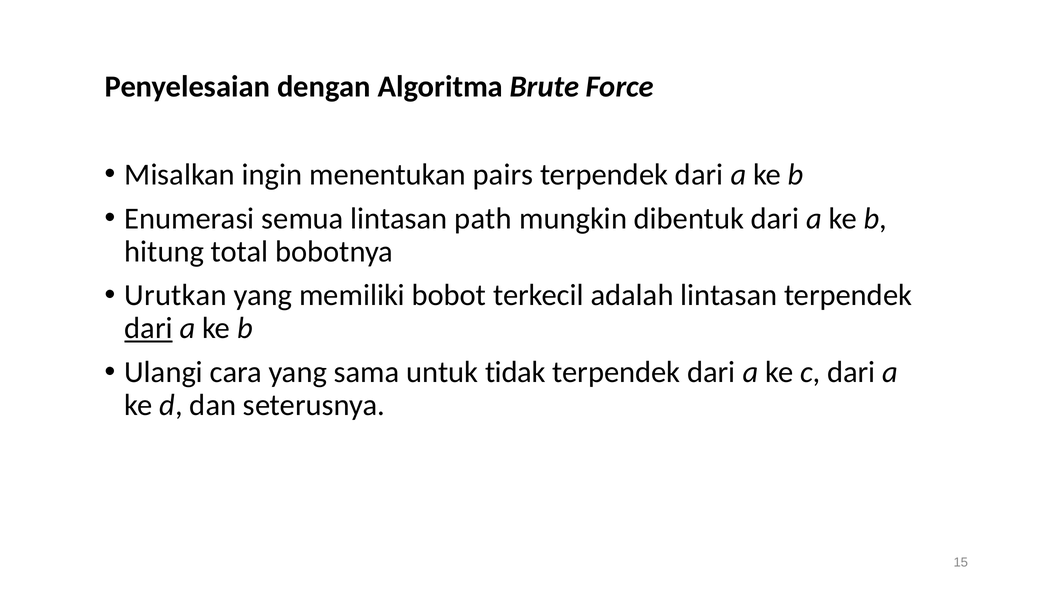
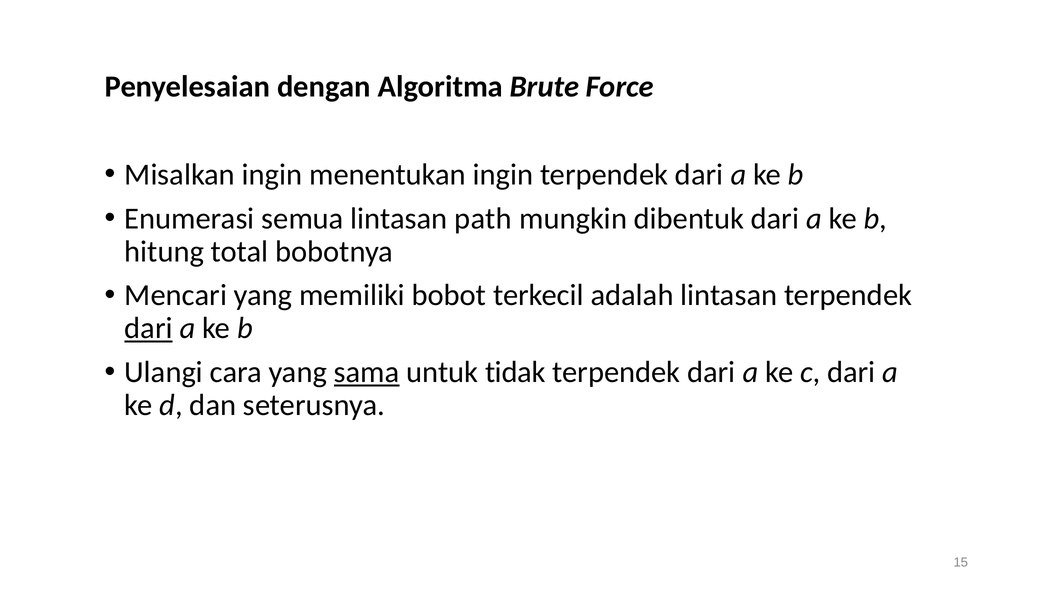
menentukan pairs: pairs -> ingin (503, 175)
Urutkan: Urutkan -> Mencari (176, 296)
sama underline: none -> present (367, 373)
